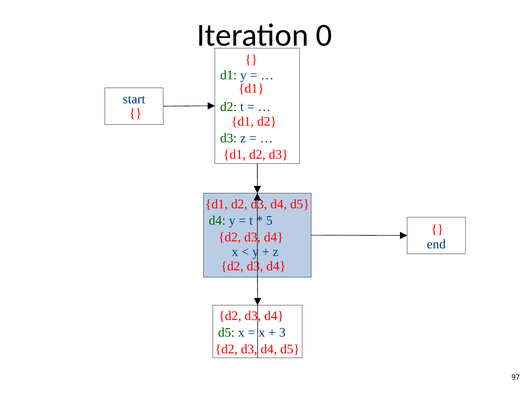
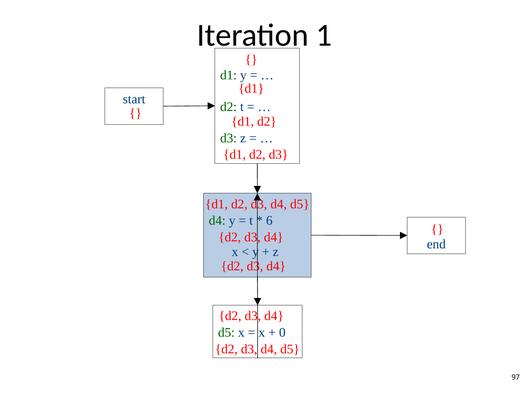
0: 0 -> 1 (324, 35)
5: 5 -> 6 (269, 220)
3: 3 -> 0 (282, 332)
